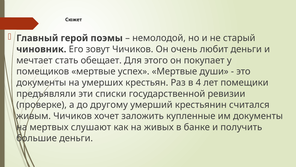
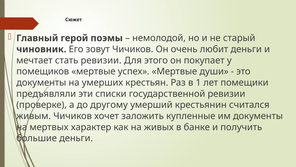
стать обещает: обещает -> ревизии (101, 60)
4: 4 -> 1 (198, 82)
слушают: слушают -> характер (91, 127)
